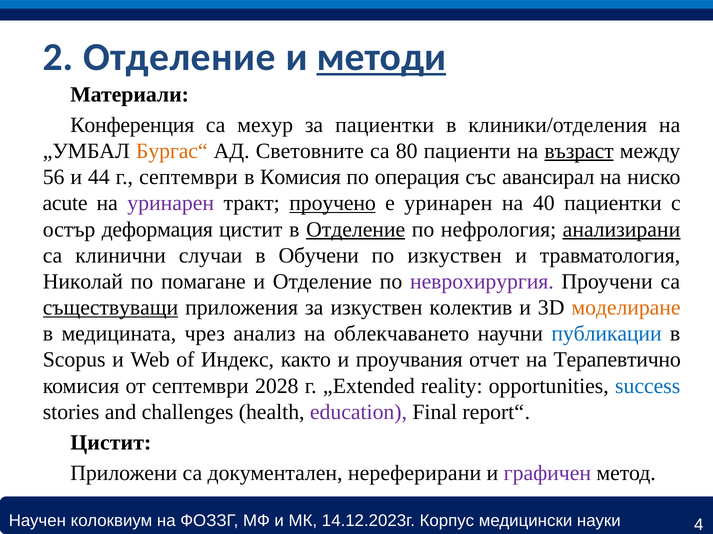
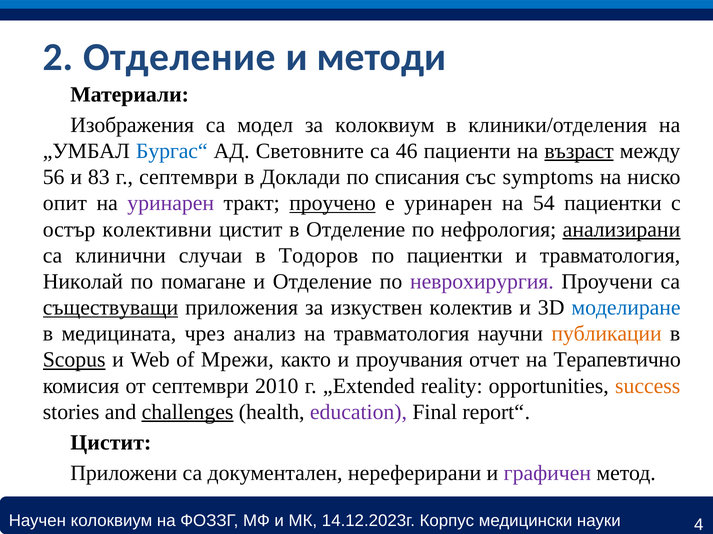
методи underline: present -> none (381, 57)
Конференция: Конференция -> Изображения (132, 125)
мехур: мехур -> модел (265, 125)
за пациентки: пациентки -> колоквиум (385, 125)
Бургас“ colour: orange -> blue (172, 151)
80: 80 -> 46 (407, 151)
44: 44 -> 83 (99, 177)
в Комисия: Комисия -> Доклади (300, 177)
операция: операция -> списания (417, 177)
авансирал: авансирал -> symptoms (548, 177)
acute: acute -> опит (65, 204)
40: 40 -> 54 (544, 204)
деформация: деформация -> колективни (157, 230)
Отделение underline: present -> none (356, 230)
Обучени: Обучени -> Тодоров (318, 256)
по изкуствен: изкуствен -> пациентки (455, 256)
моделиране colour: orange -> blue (626, 308)
на облекчаването: облекчаването -> травматология (402, 334)
публикации colour: blue -> orange (607, 334)
Scopus underline: none -> present (74, 360)
Индекс: Индекс -> Мрежи (237, 360)
2028: 2028 -> 2010 (277, 386)
success colour: blue -> orange (648, 386)
challenges underline: none -> present (188, 413)
